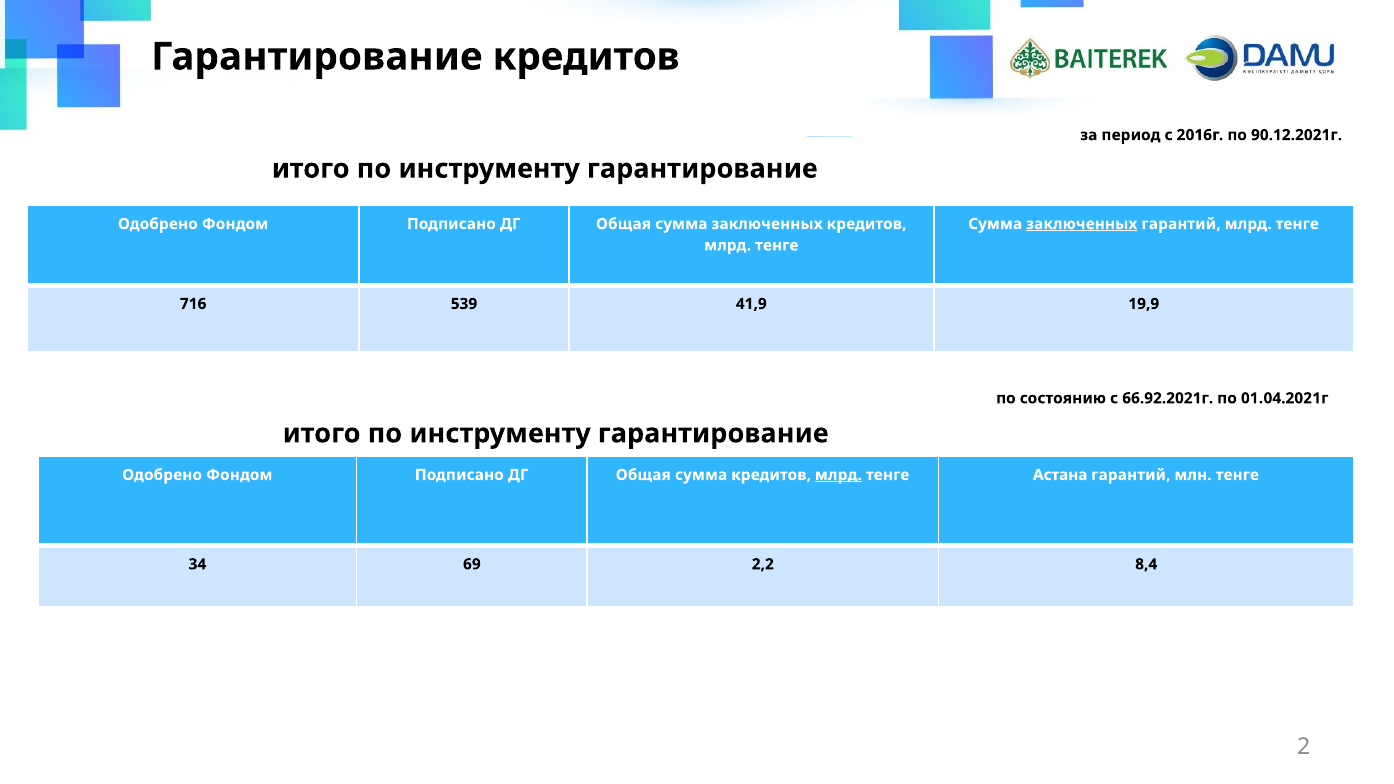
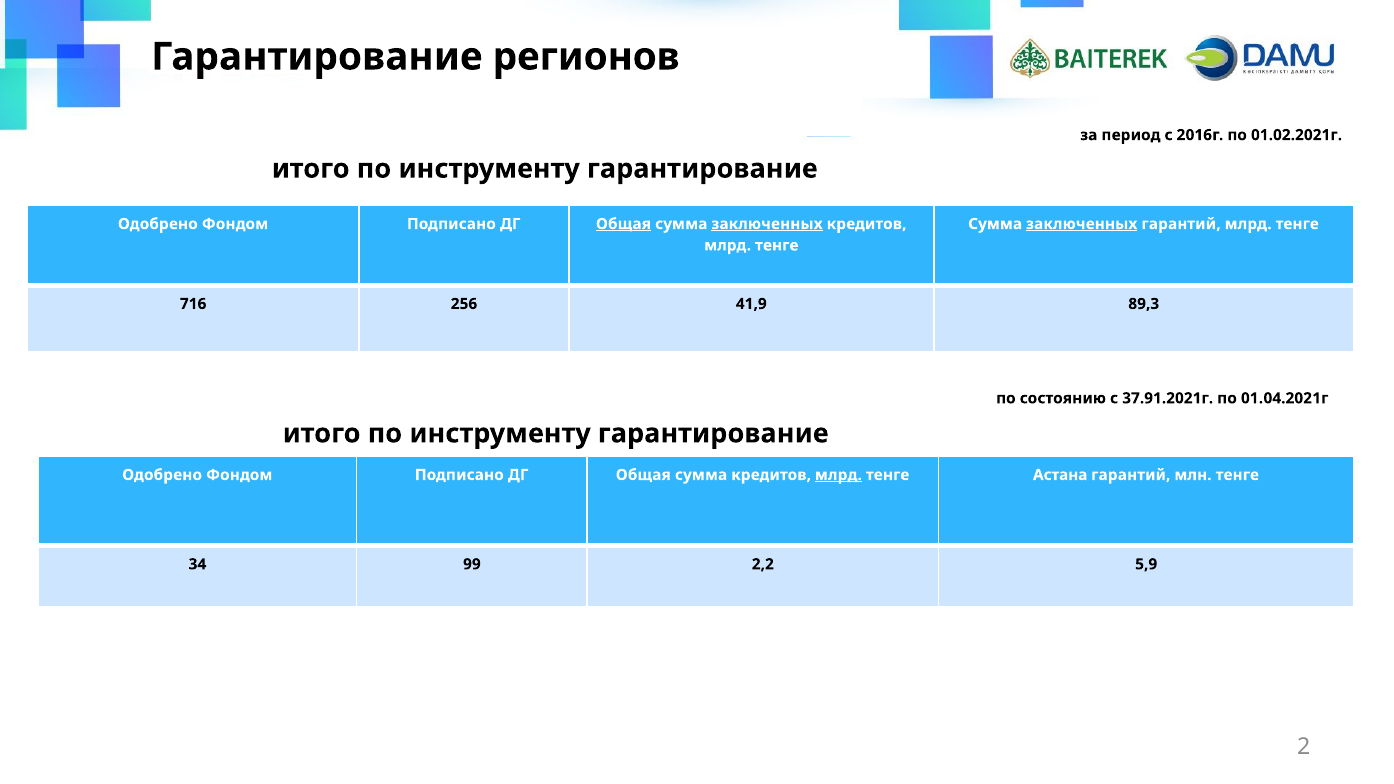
Гарантирование кредитов: кредитов -> регионов (586, 57)
90.12.2021г: 90.12.2021г -> 01.02.2021г (1297, 135)
Общая underline: none -> present (623, 224)
заключенных underline: none -> present (767, 224)
539: 539 -> 256 (464, 304)
19,9: 19,9 -> 89,3 (1144, 304)
66.92.2021г: 66.92.2021г -> 37.91.2021г (1168, 398)
69: 69 -> 99 (472, 564)
8,4: 8,4 -> 5,9 (1146, 564)
